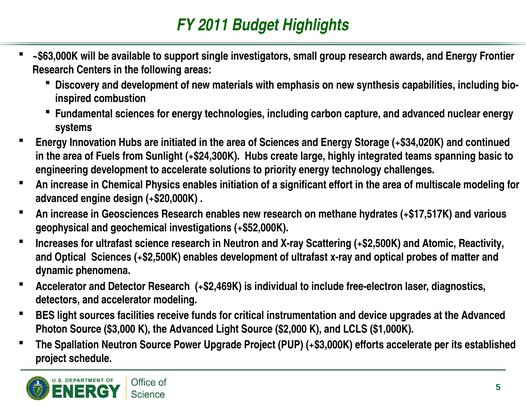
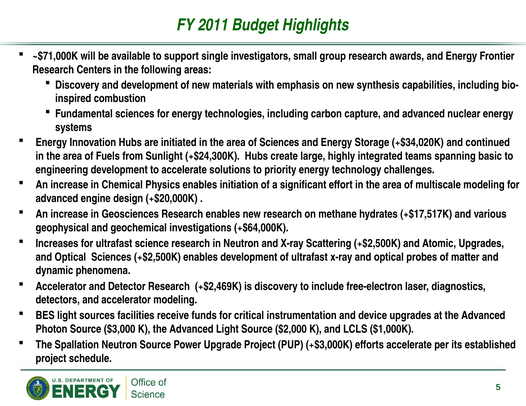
~$63,000K: ~$63,000K -> ~$71,000K (55, 56)
+$52,000K: +$52,000K -> +$64,000K (261, 228)
Atomic Reactivity: Reactivity -> Upgrades (481, 244)
is individual: individual -> discovery (276, 287)
